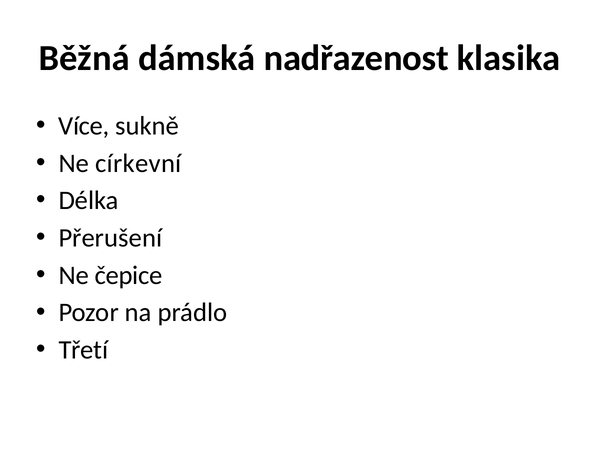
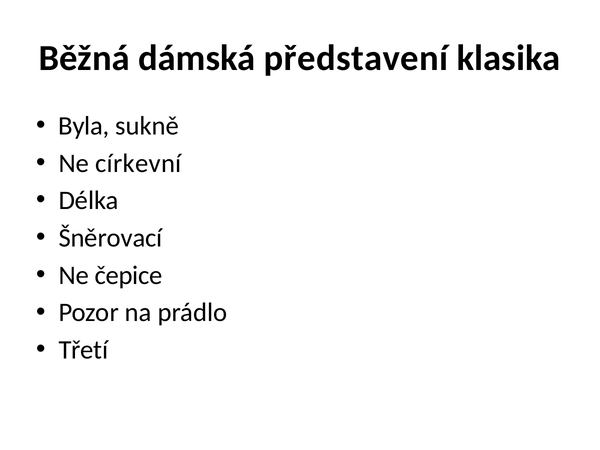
nadřazenost: nadřazenost -> představení (356, 58)
Více: Více -> Byla (84, 126)
Přerušení: Přerušení -> Šněrovací (110, 238)
